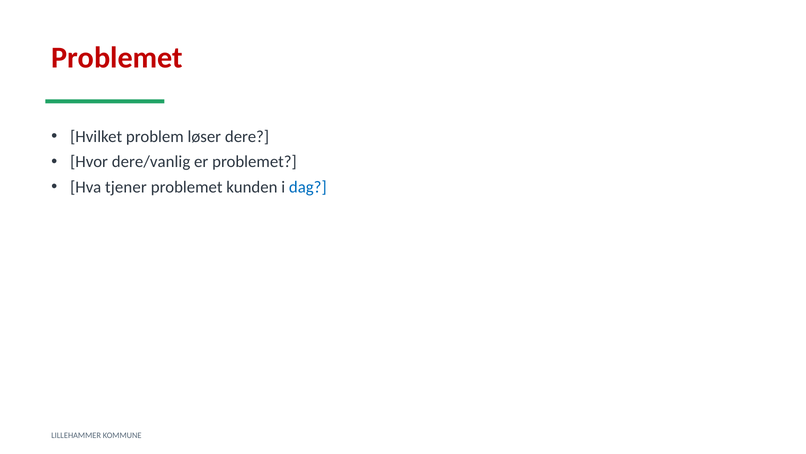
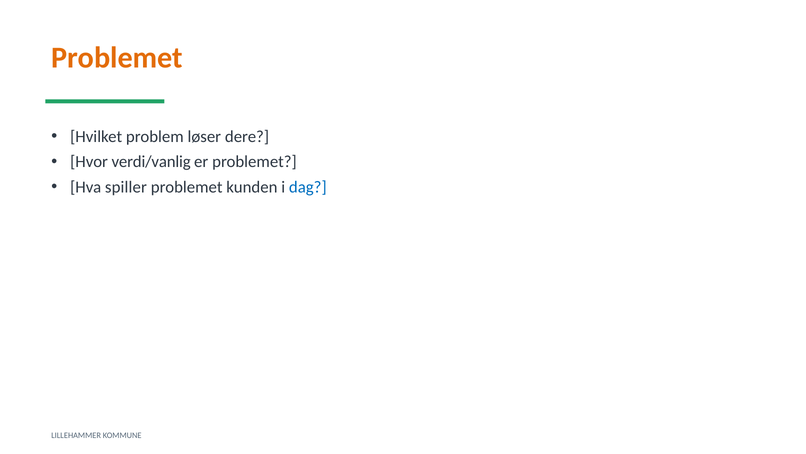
Problemet colour: red -> orange (117, 58)
dere/vanlig: dere/vanlig -> verdi/vanlig (151, 162)
tjener: tjener -> spiller (126, 187)
